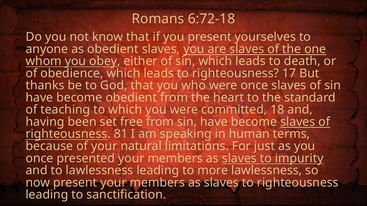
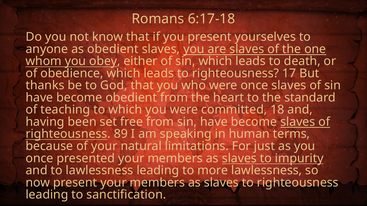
6:72-18: 6:72-18 -> 6:17-18 (212, 19)
81: 81 -> 89 (121, 134)
